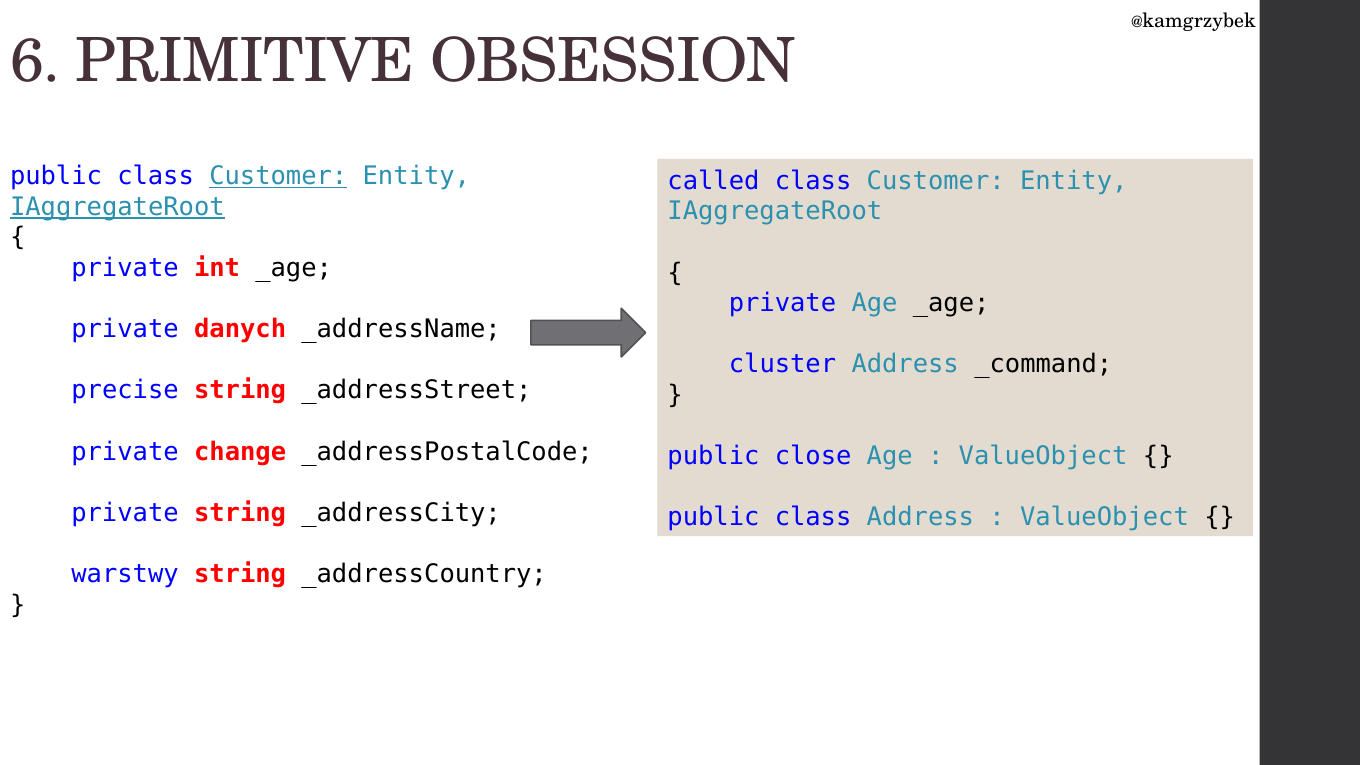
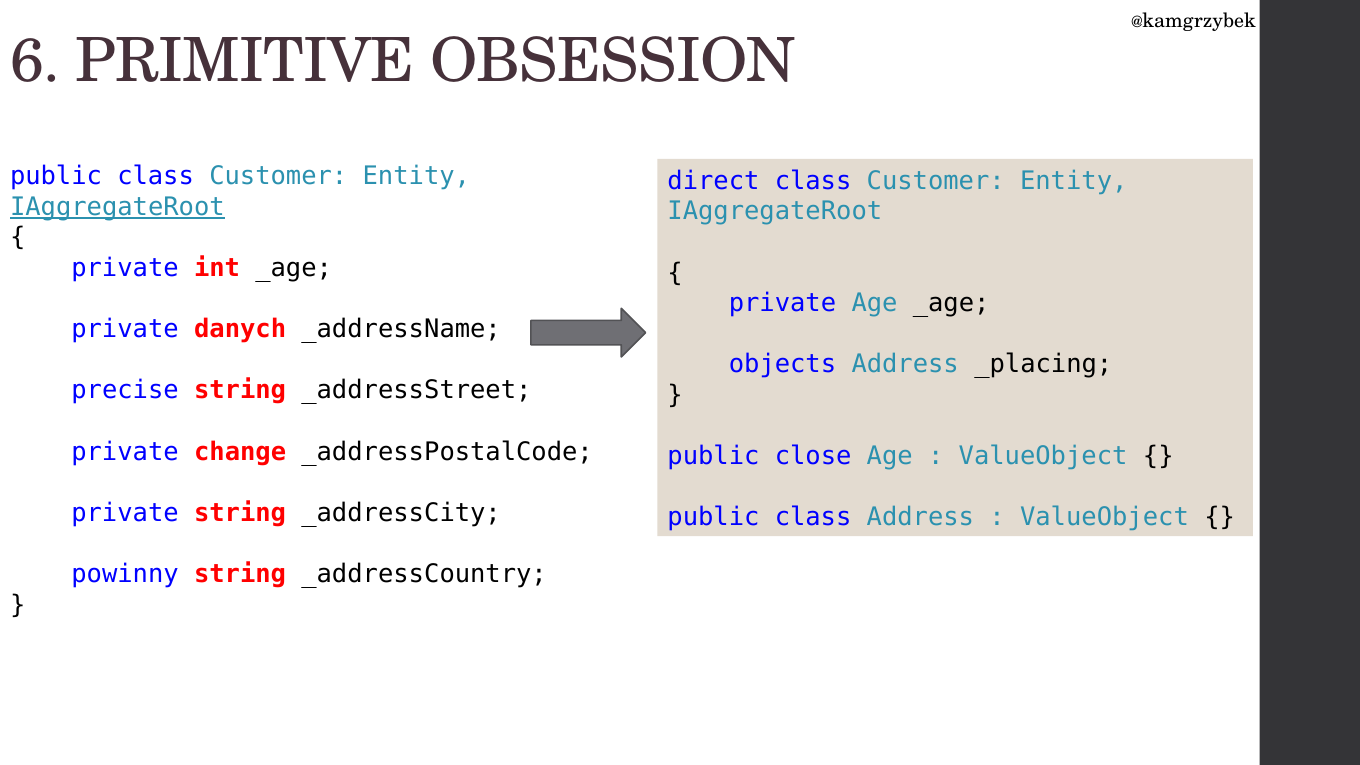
Customer underline: present -> none (278, 176)
called: called -> direct (713, 181)
cluster: cluster -> objects (783, 365)
_command: _command -> _placing (1043, 365)
warstwy: warstwy -> powinny (125, 574)
